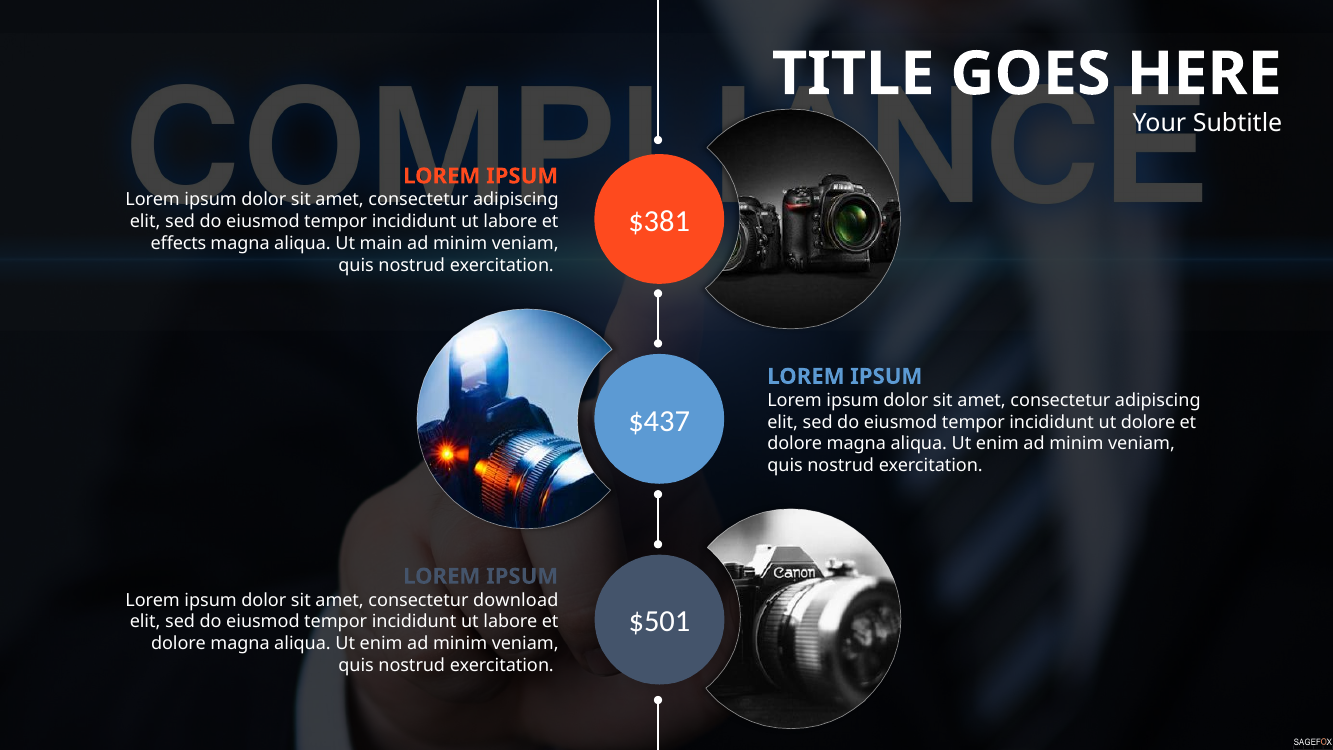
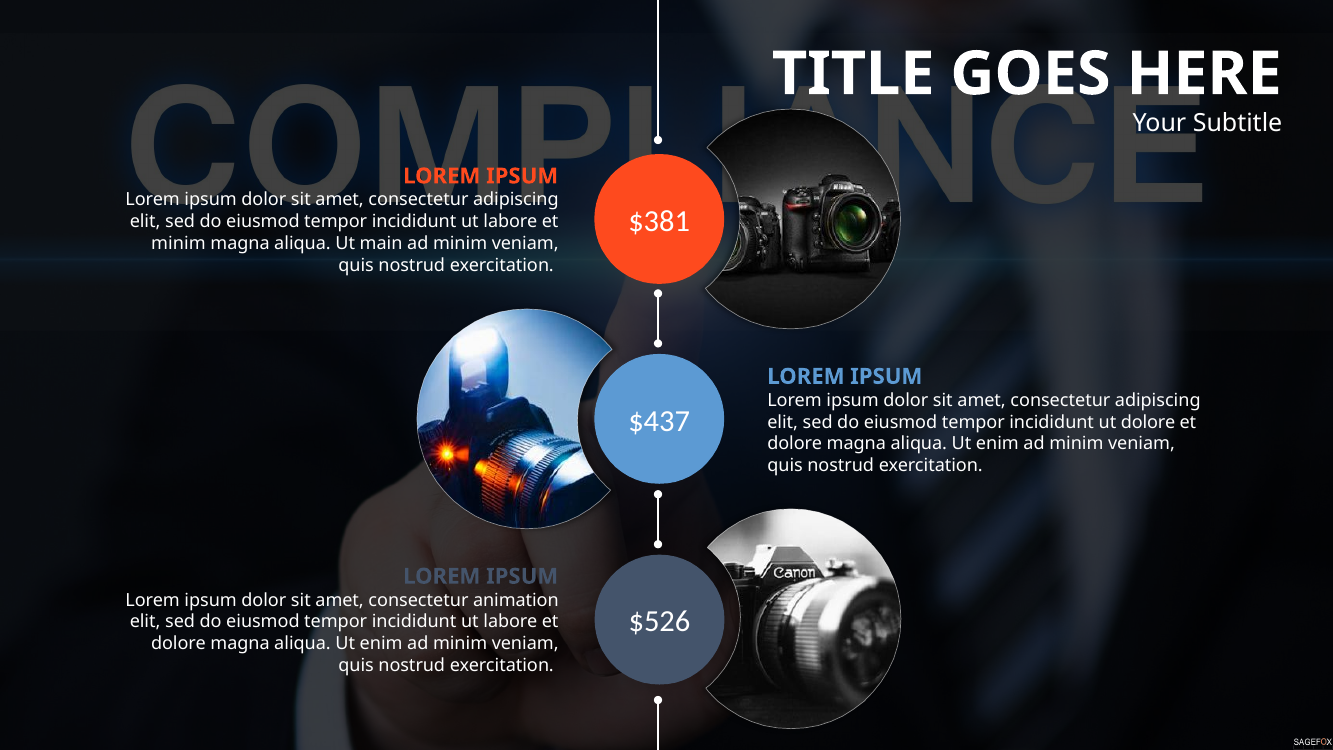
effects: effects -> minim (178, 243)
download: download -> animation (516, 600)
$501: $501 -> $526 (659, 622)
